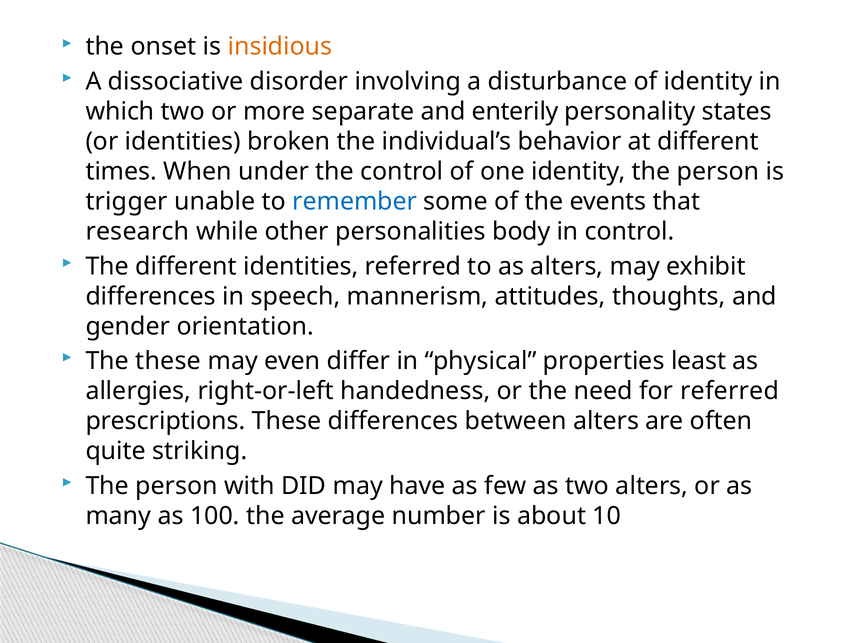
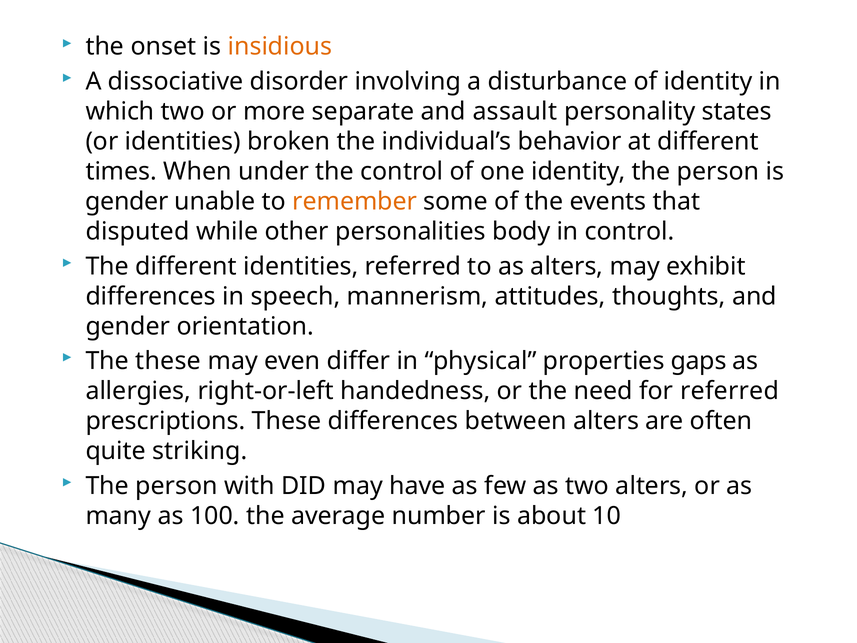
enterily: enterily -> assault (515, 111)
trigger: trigger -> gender (127, 201)
remember colour: blue -> orange (355, 201)
research: research -> disputed (138, 231)
least: least -> gaps (699, 361)
